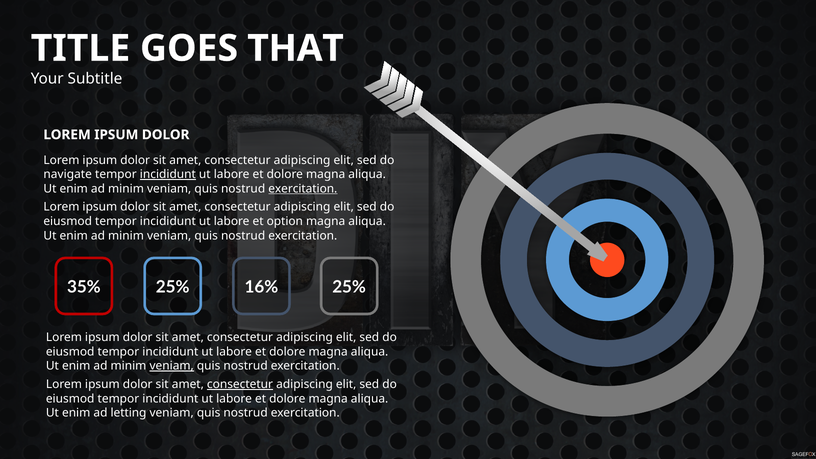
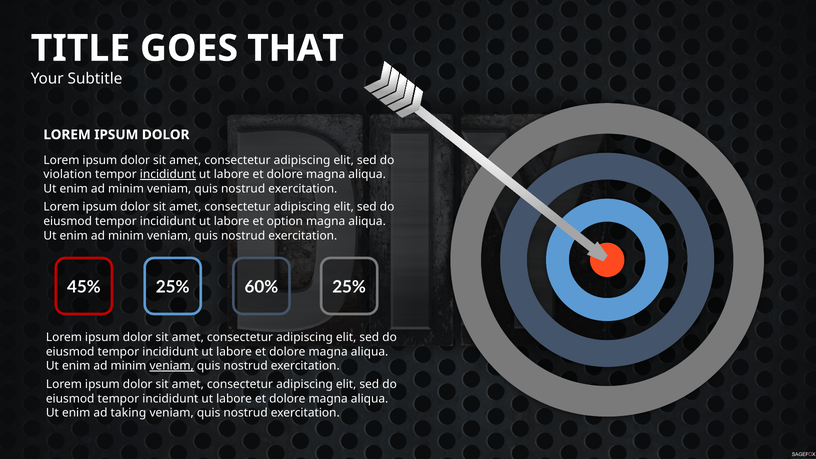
navigate: navigate -> violation (68, 174)
exercitation underline: present -> none (303, 189)
35%: 35% -> 45% (84, 287)
16%: 16% -> 60% (261, 287)
consectetur underline: present -> none (240, 384)
letting: letting -> taking (128, 413)
